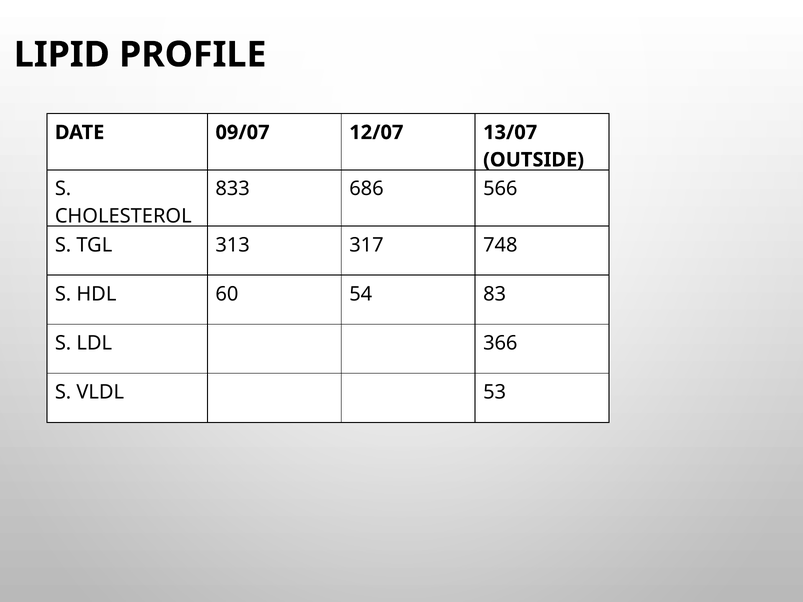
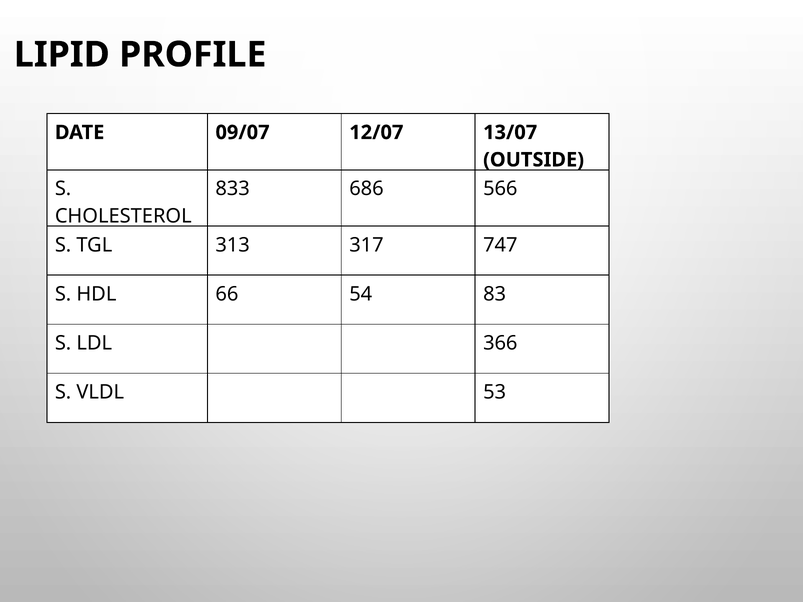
748: 748 -> 747 (500, 245)
60: 60 -> 66 (227, 294)
